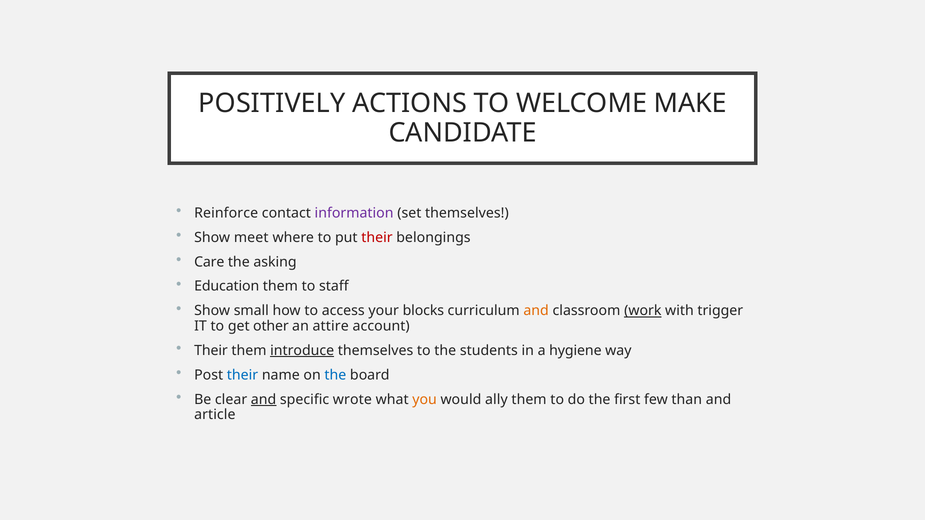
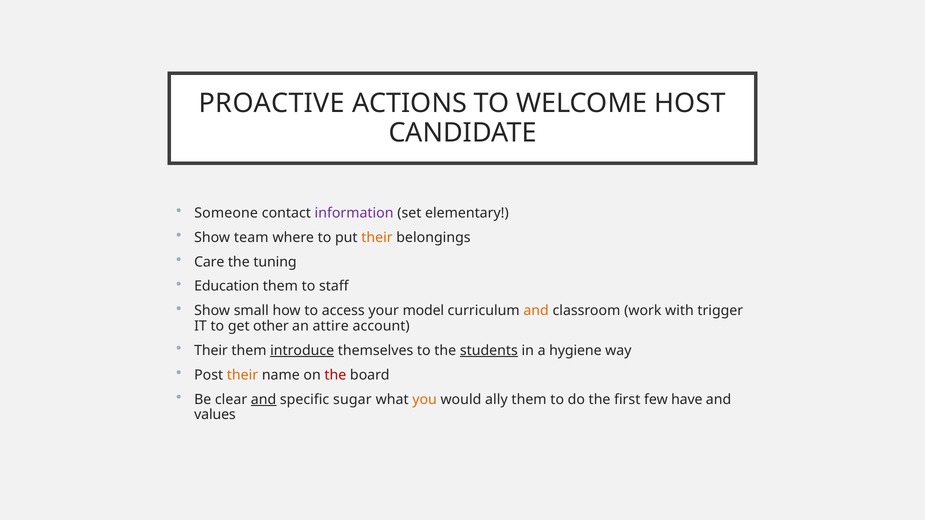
POSITIVELY: POSITIVELY -> PROACTIVE (272, 104)
MAKE: MAKE -> HOST (690, 104)
Reinforce: Reinforce -> Someone (226, 213)
set themselves: themselves -> elementary (467, 213)
meet: meet -> team (251, 238)
their colour: red -> orange (377, 238)
asking: asking -> tuning (275, 262)
blocks: blocks -> model (423, 311)
work underline: present -> none (643, 311)
students underline: none -> present (489, 351)
their colour: blue -> orange (243, 375)
the colour: blue -> red (335, 375)
wrote: wrote -> sugar (352, 400)
than: than -> have (687, 400)
article: article -> values (215, 415)
